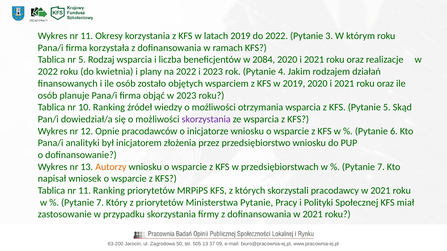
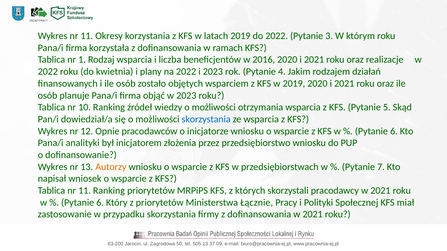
nr 5: 5 -> 1 (82, 60)
2084: 2084 -> 2016 (264, 60)
skorzystania colour: purple -> blue (206, 119)
7: 7 -> 6 (100, 203)
Ministerstwa Pytanie: Pytanie -> Łącznie (257, 203)
